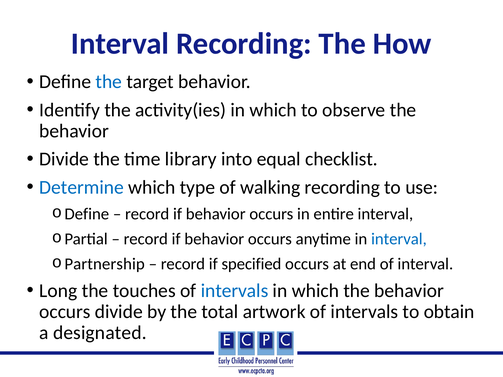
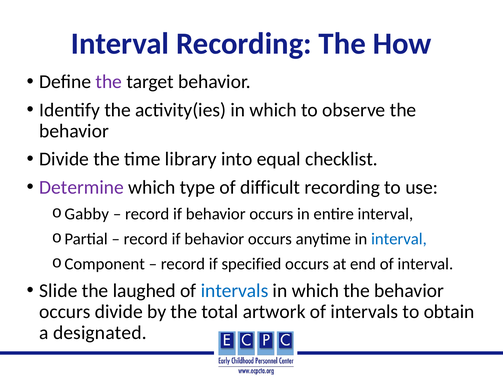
the colour: blue -> purple (109, 82)
Determine colour: blue -> purple (82, 187)
walking: walking -> difficult (270, 187)
Define: Define -> Gabby (87, 214)
Partnership: Partnership -> Component (105, 264)
Long: Long -> Slide (58, 291)
touches: touches -> laughed (144, 291)
